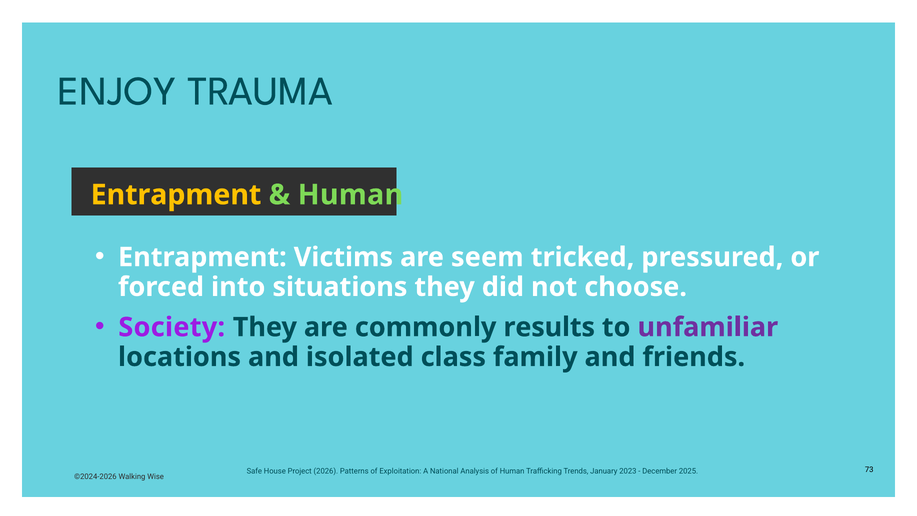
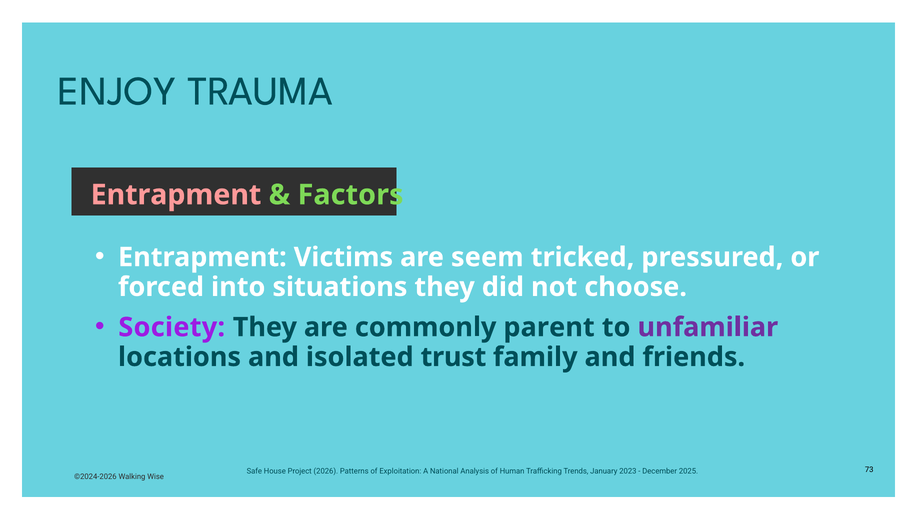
Entrapment colour: yellow -> pink (176, 195)
Human: Human -> Factors (351, 195)
results: results -> parent (549, 327)
class: class -> trust (453, 357)
